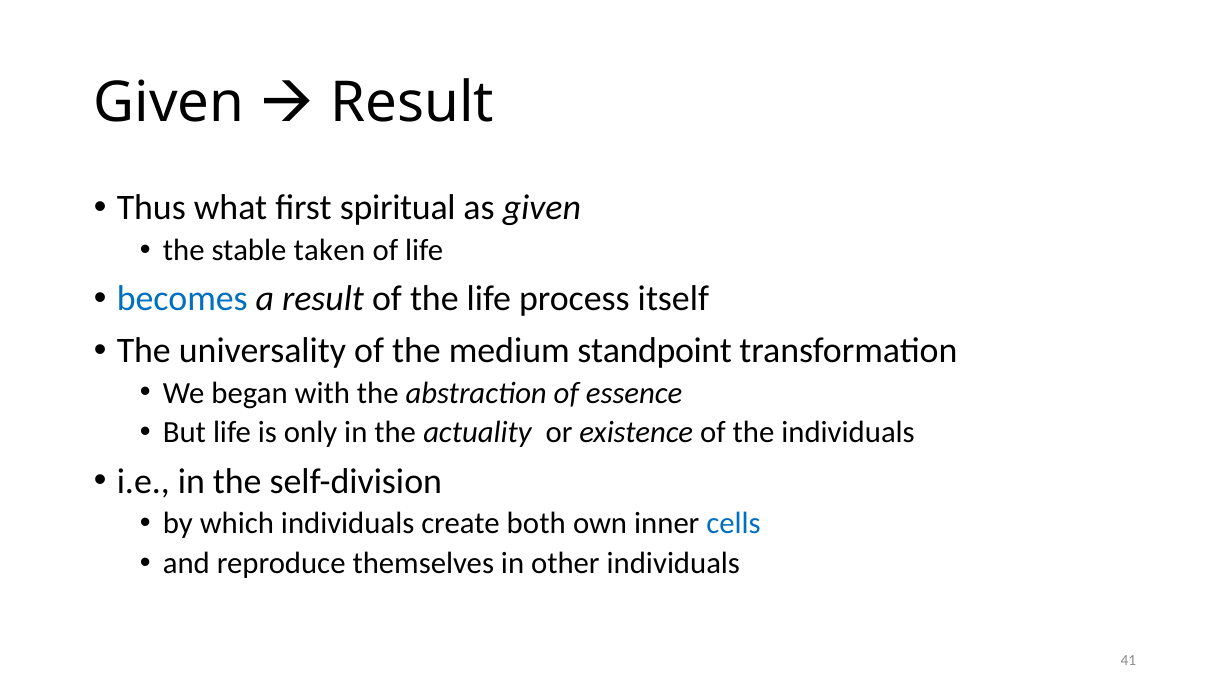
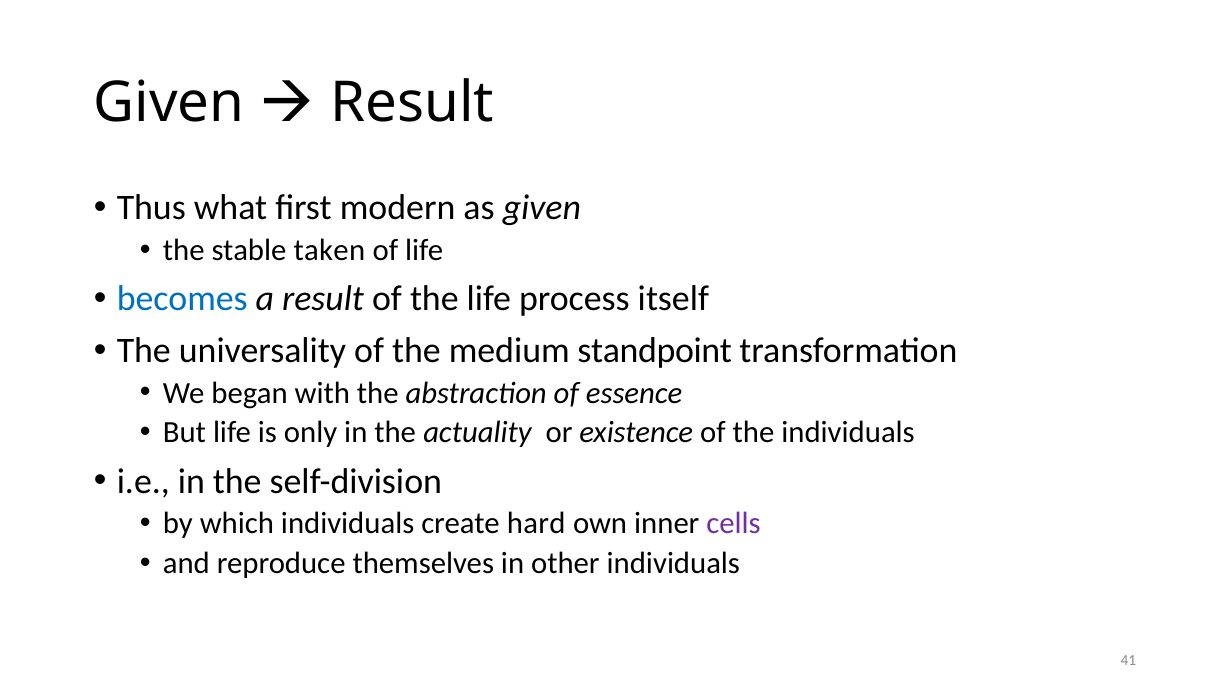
spiritual: spiritual -> modern (398, 208)
both: both -> hard (536, 524)
cells colour: blue -> purple (734, 524)
